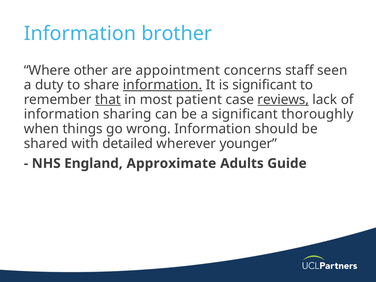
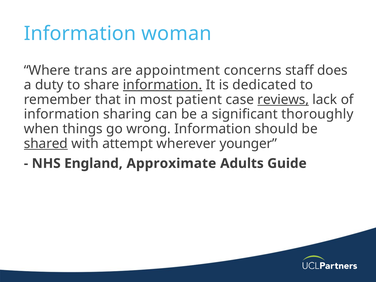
brother: brother -> woman (177, 34)
other: other -> trans (91, 70)
seen: seen -> does (332, 70)
is significant: significant -> dedicated (264, 85)
that underline: present -> none (108, 100)
shared underline: none -> present (46, 144)
detailed: detailed -> attempt (128, 144)
